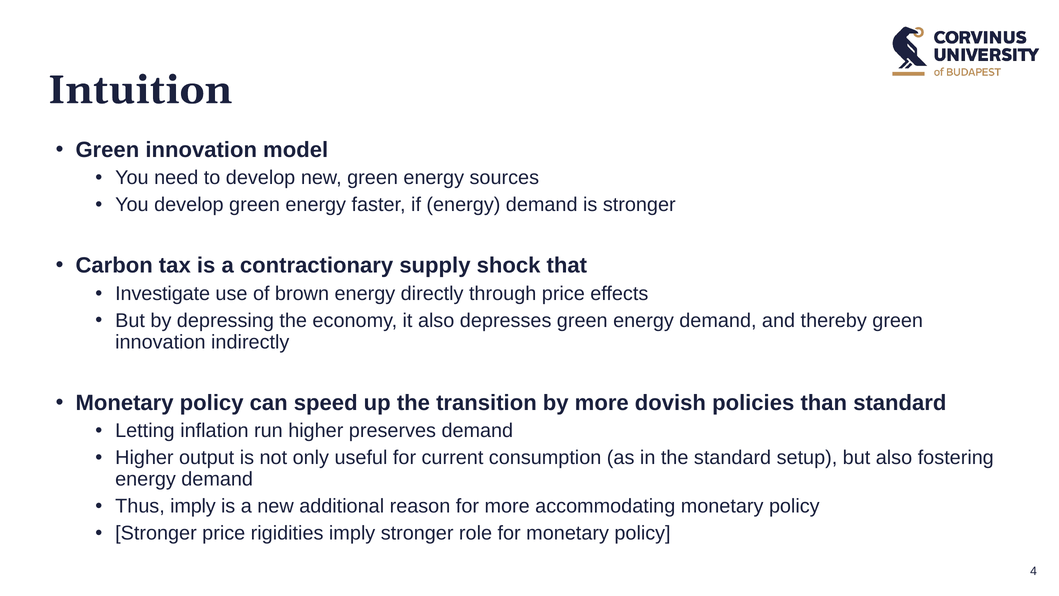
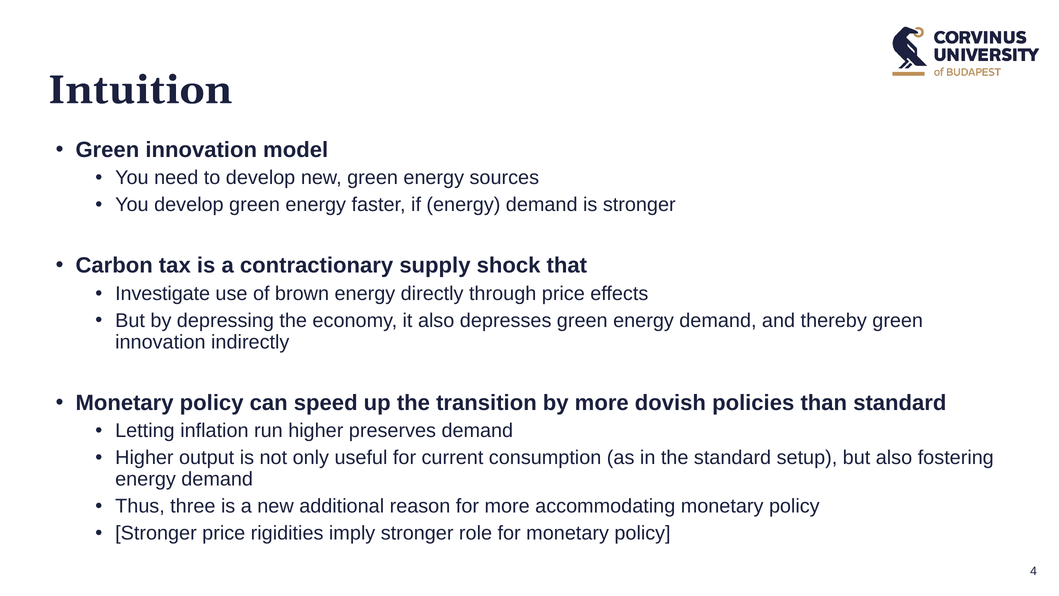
Thus imply: imply -> three (193, 506)
